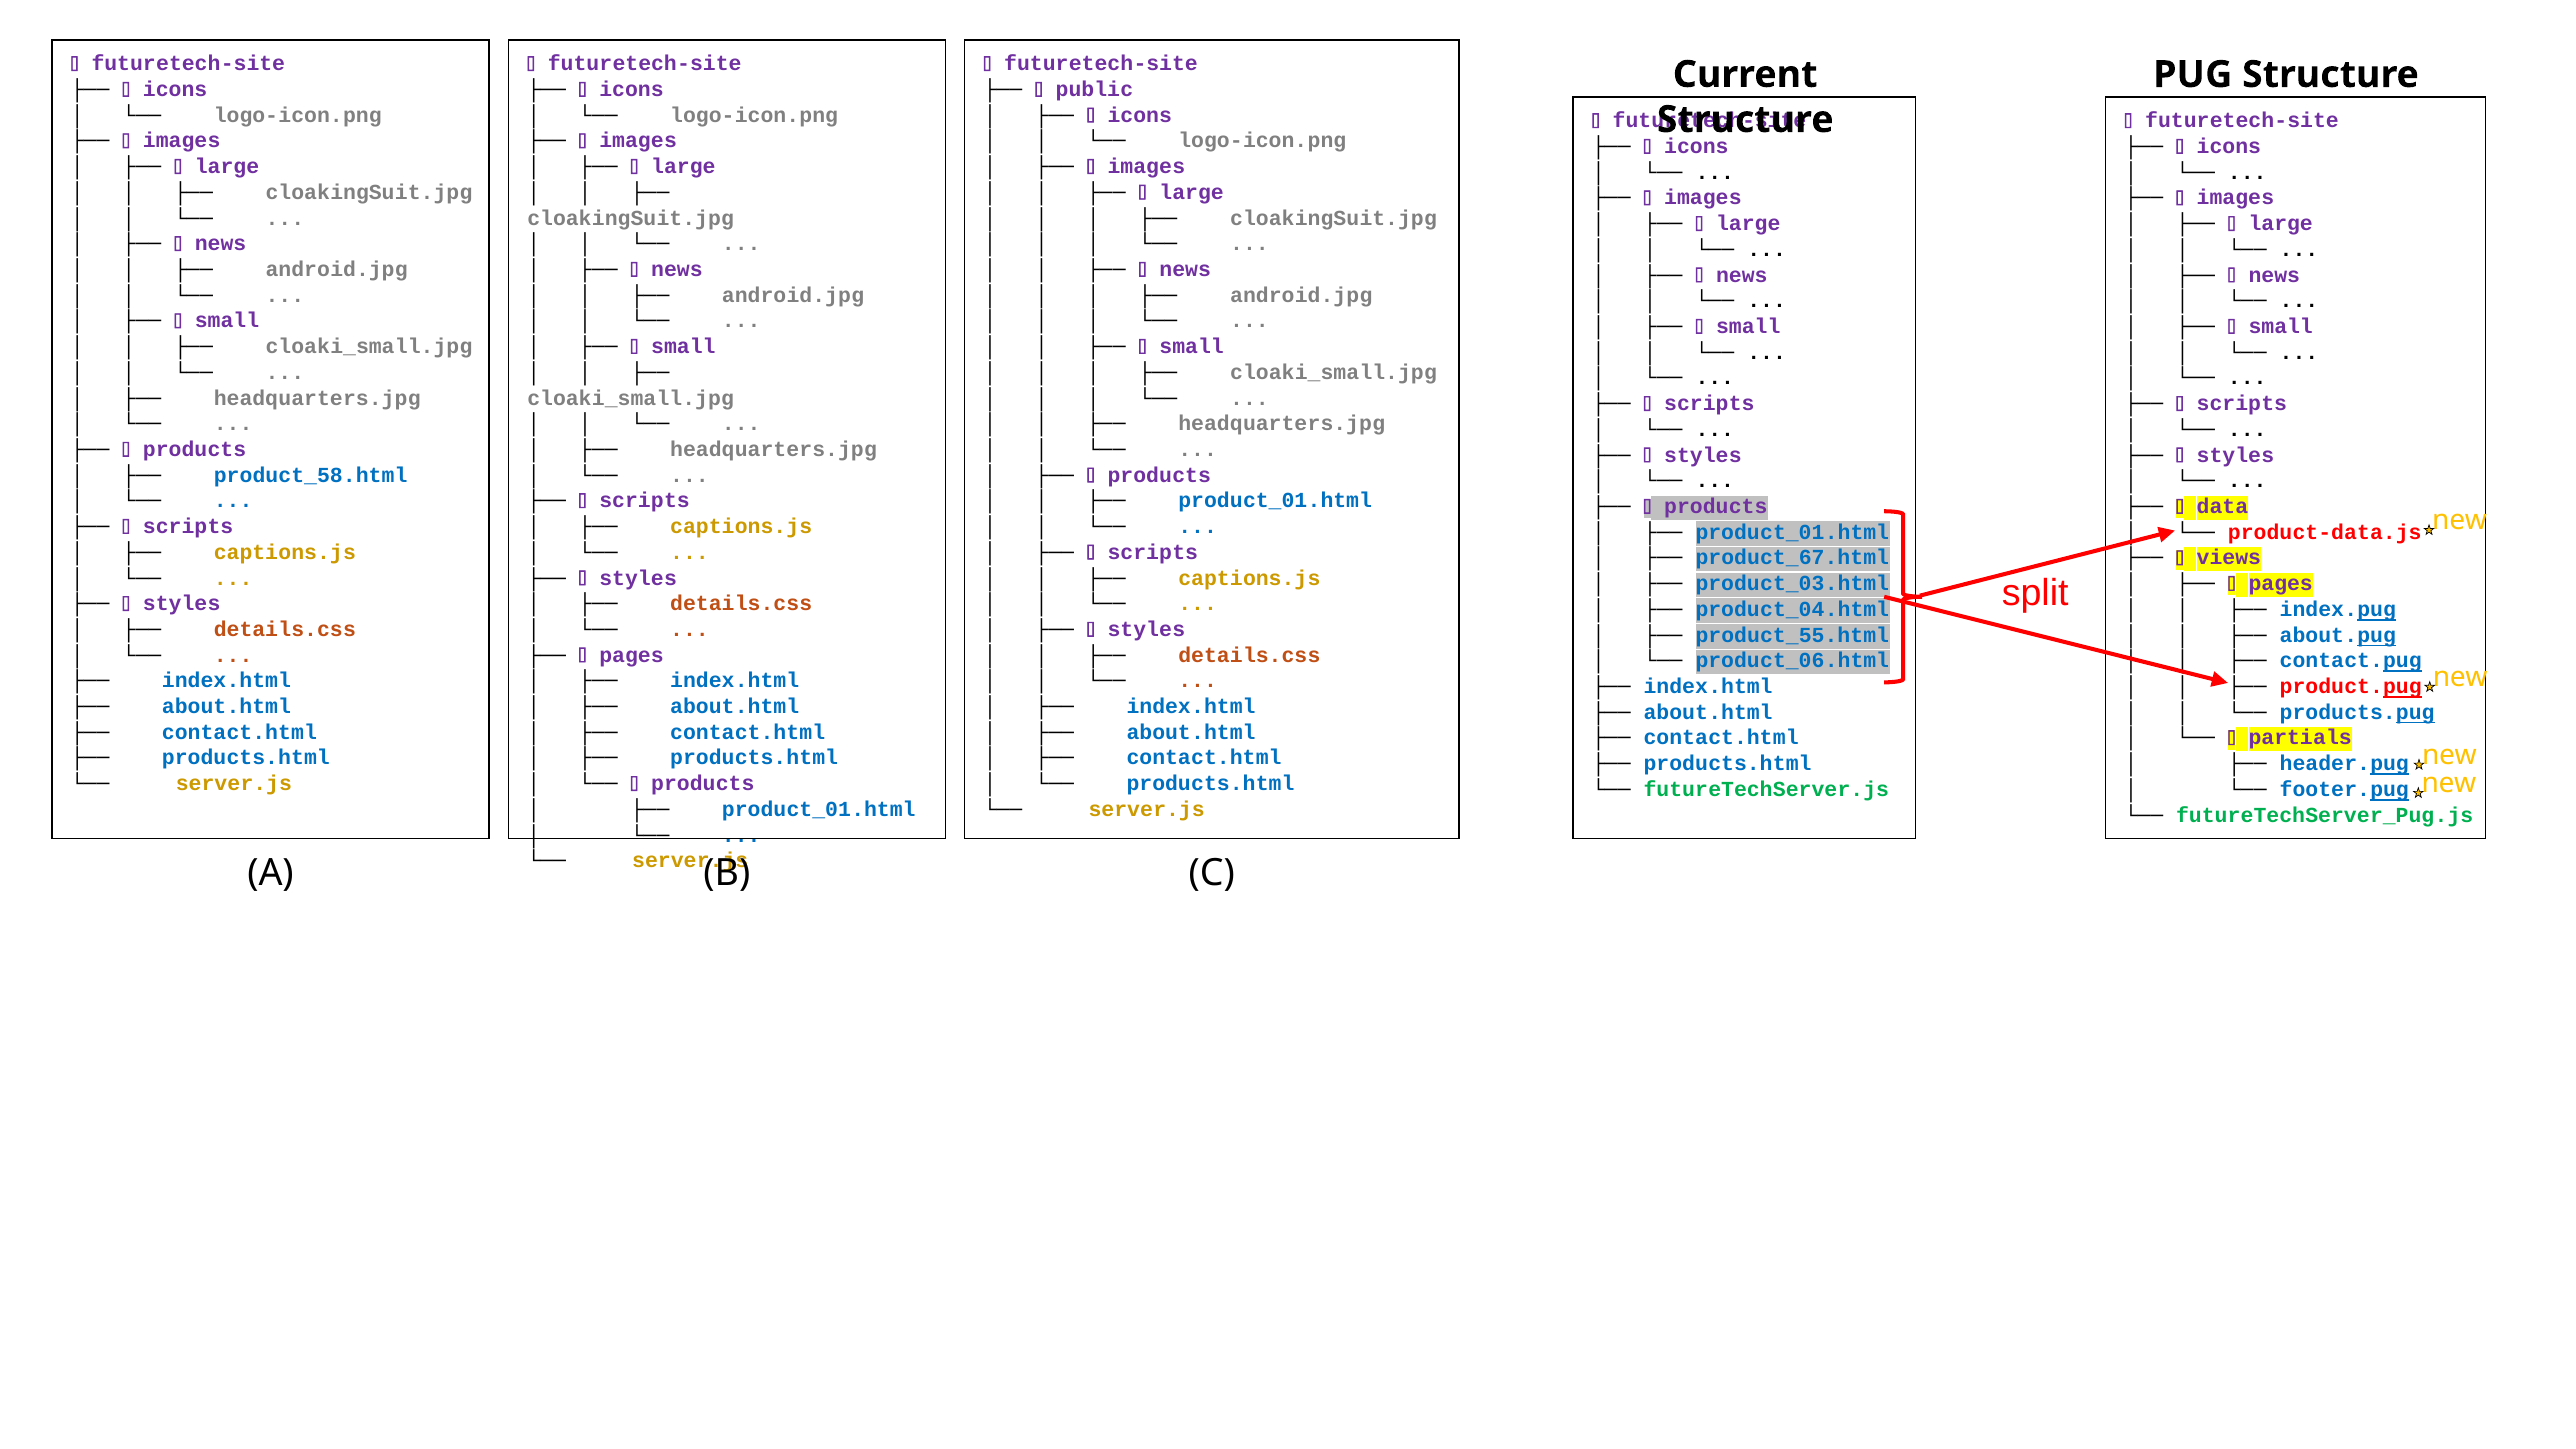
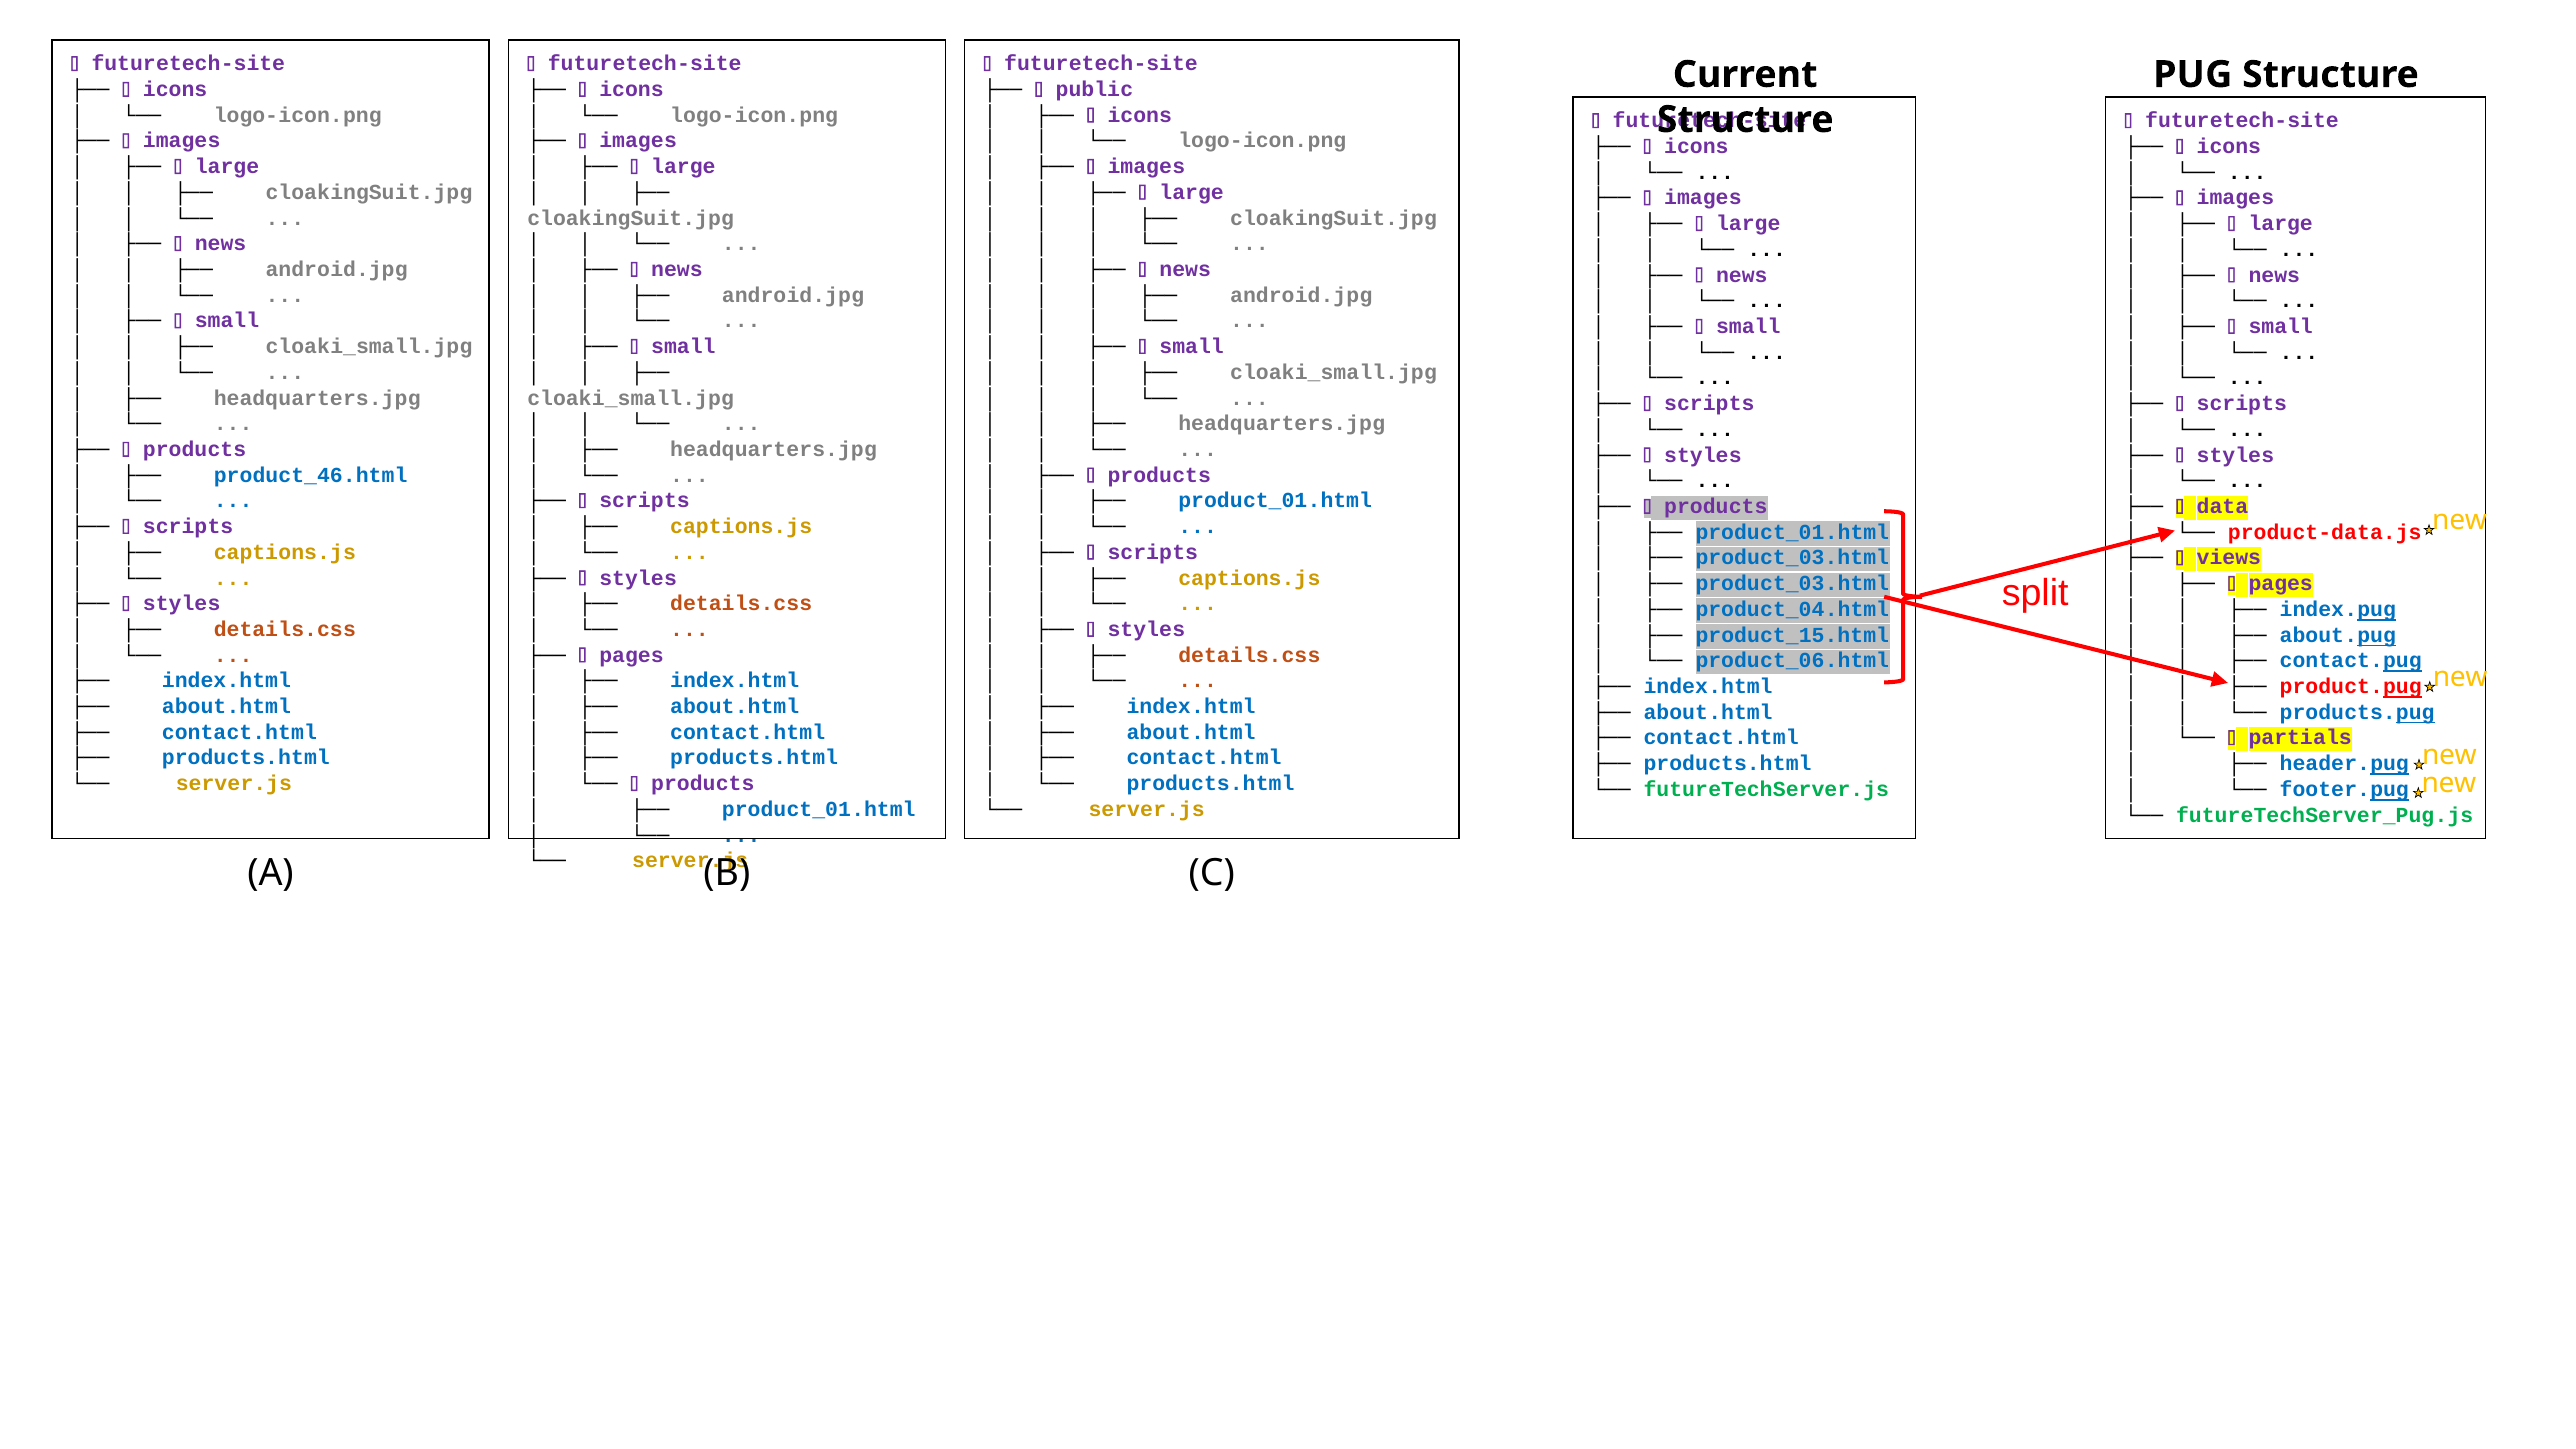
product_58.html: product_58.html -> product_46.html (311, 475)
product_67.html: product_67.html -> product_03.html (1792, 558)
product_55.html: product_55.html -> product_15.html (1792, 635)
